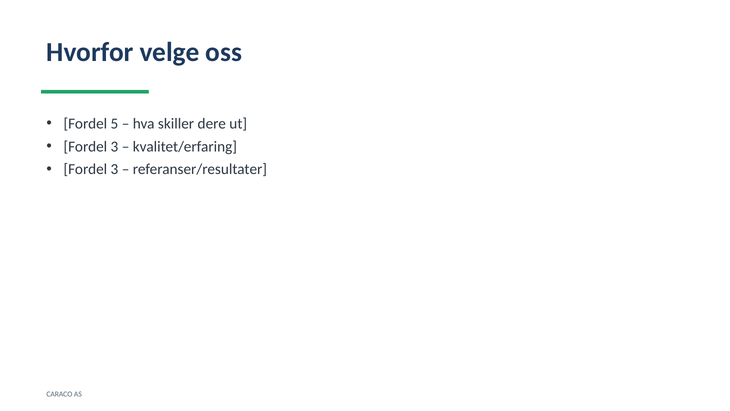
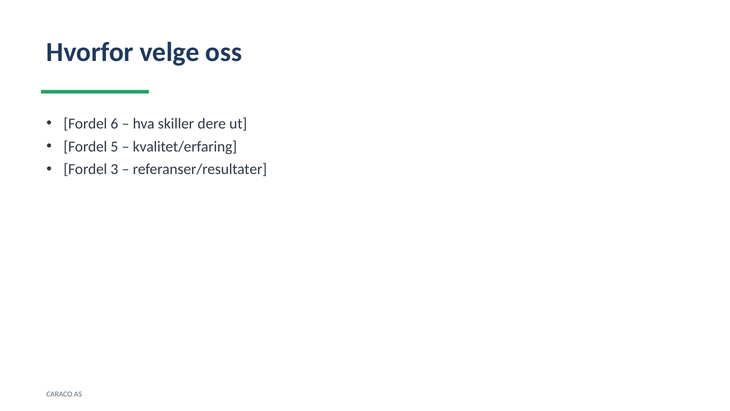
5: 5 -> 6 (114, 124)
3: 3 -> 5 (114, 146)
